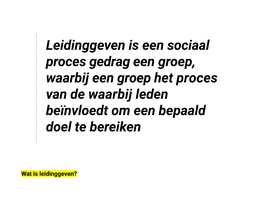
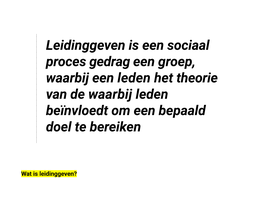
waarbij een groep: groep -> leden (134, 78)
het proces: proces -> theorie (197, 78)
